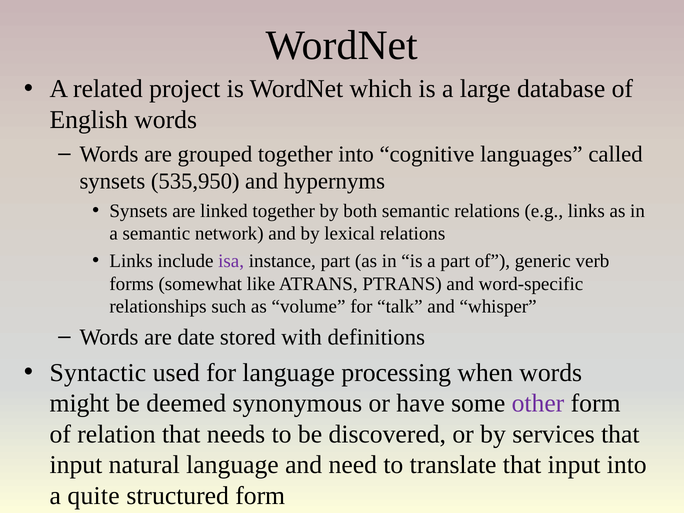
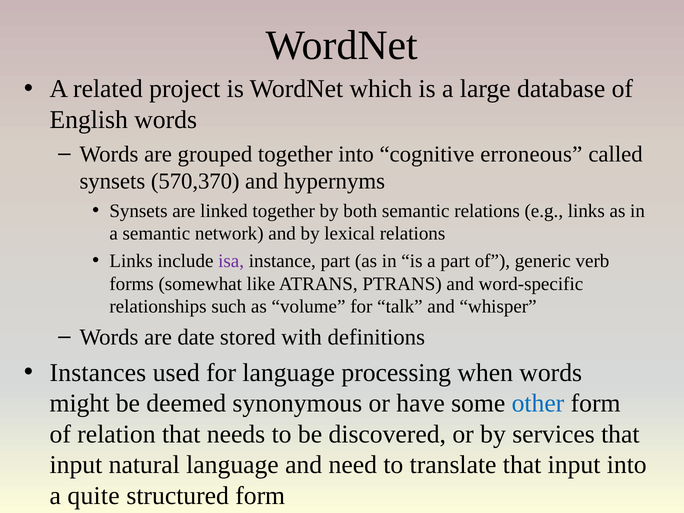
languages: languages -> erroneous (531, 154)
535,950: 535,950 -> 570,370 (195, 181)
Syntactic: Syntactic -> Instances (98, 373)
other colour: purple -> blue (538, 403)
